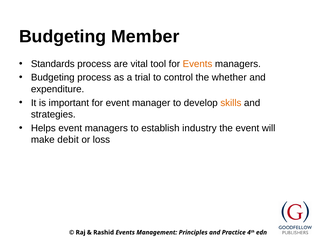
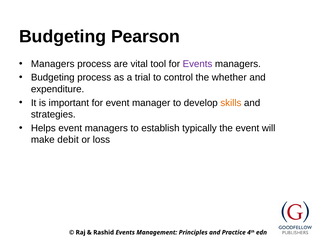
Member: Member -> Pearson (145, 37)
Standards: Standards -> Managers (53, 64)
Events colour: orange -> purple (198, 64)
industry: industry -> typically (199, 128)
